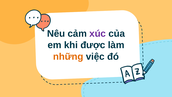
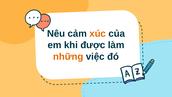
xúc colour: purple -> orange (98, 34)
